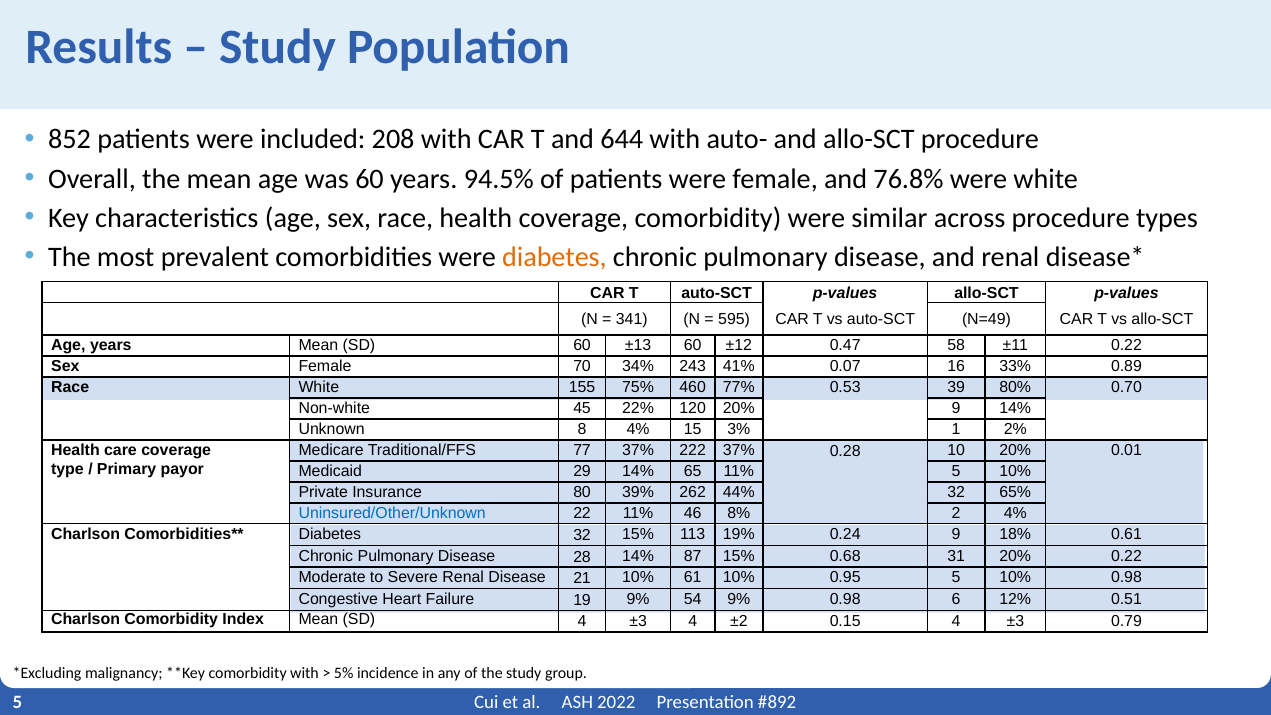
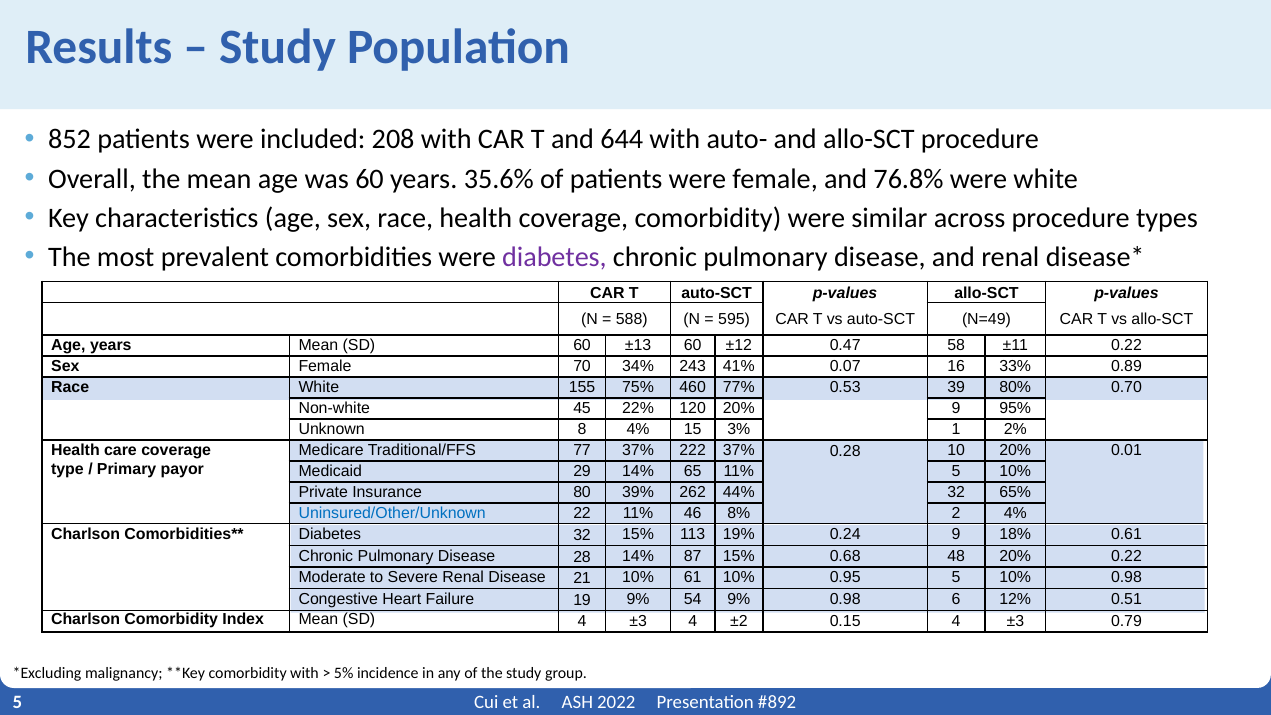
94.5%: 94.5% -> 35.6% (499, 179)
diabetes colour: orange -> purple (554, 257)
341: 341 -> 588 (632, 320)
9 14%: 14% -> 95% (1015, 409)
31: 31 -> 48 (956, 556)
